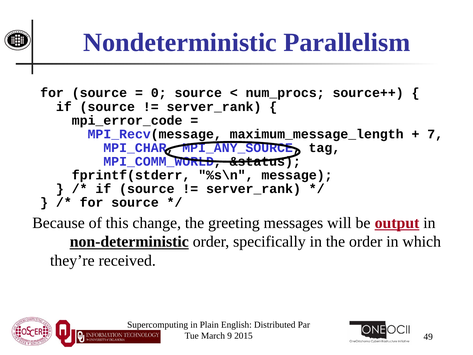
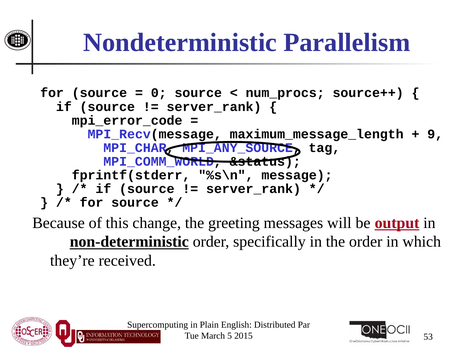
7: 7 -> 9 (435, 134)
9: 9 -> 5 (230, 336)
49: 49 -> 53 (428, 337)
